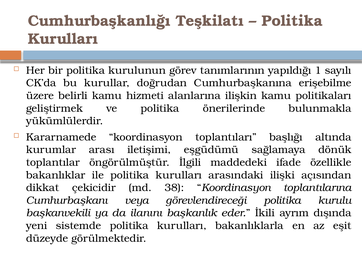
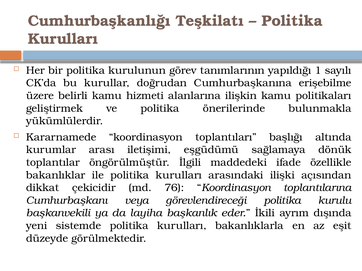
38: 38 -> 76 (174, 188)
ilanını: ilanını -> layiha (146, 213)
